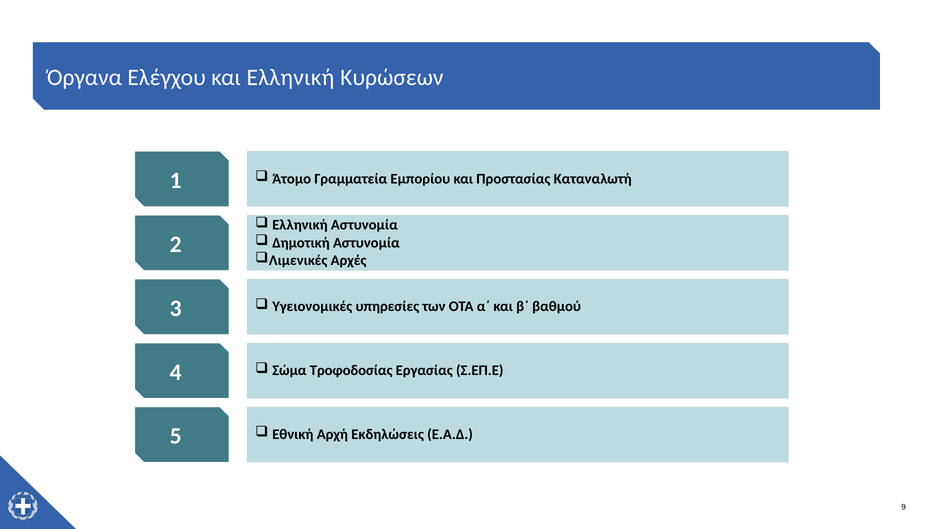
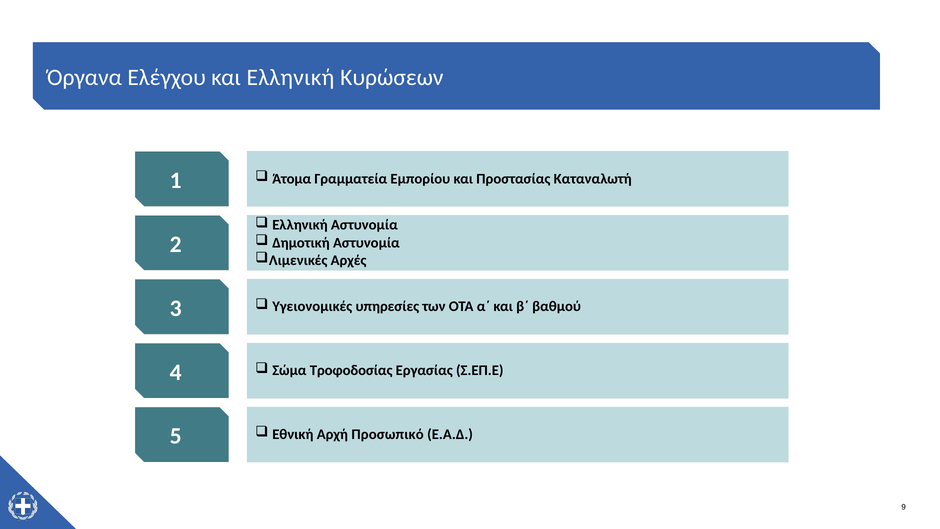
Άτομο: Άτομο -> Άτομα (292, 179)
Εκδηλώσεις: Εκδηλώσεις -> Προσωπικό (388, 434)
